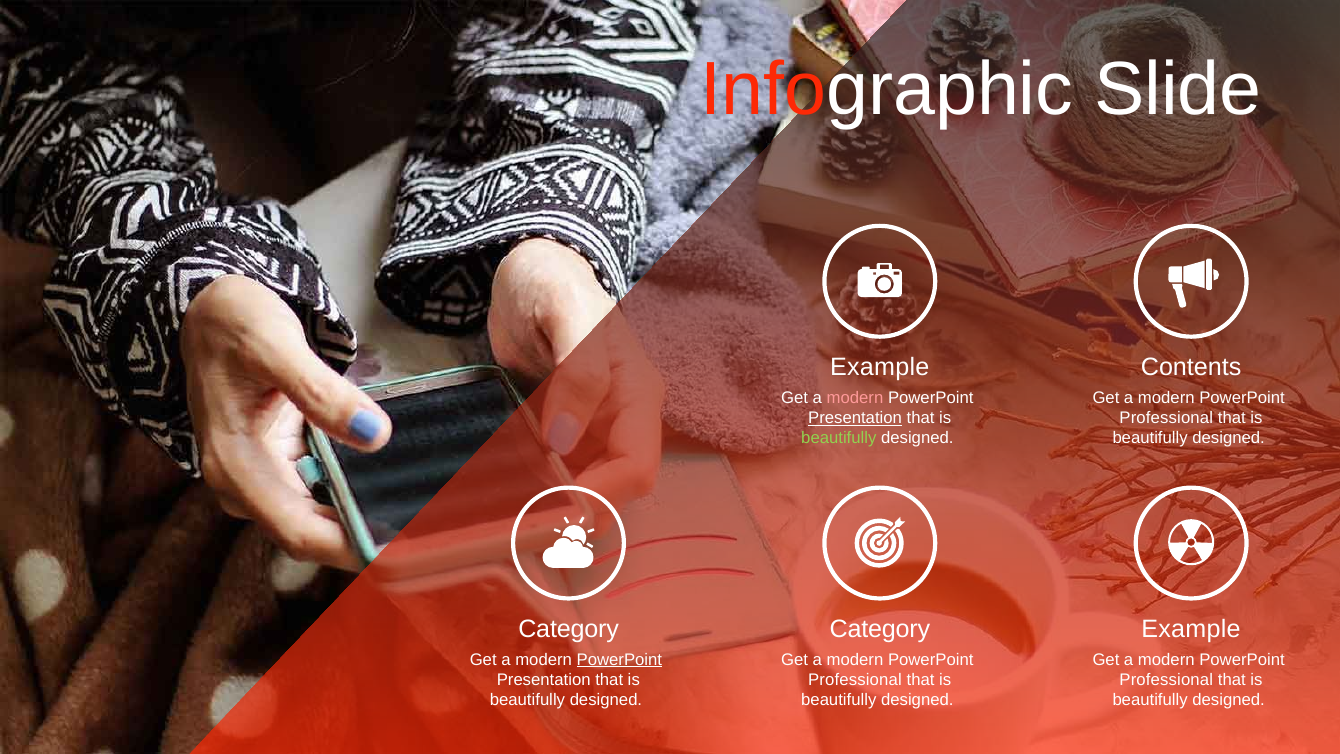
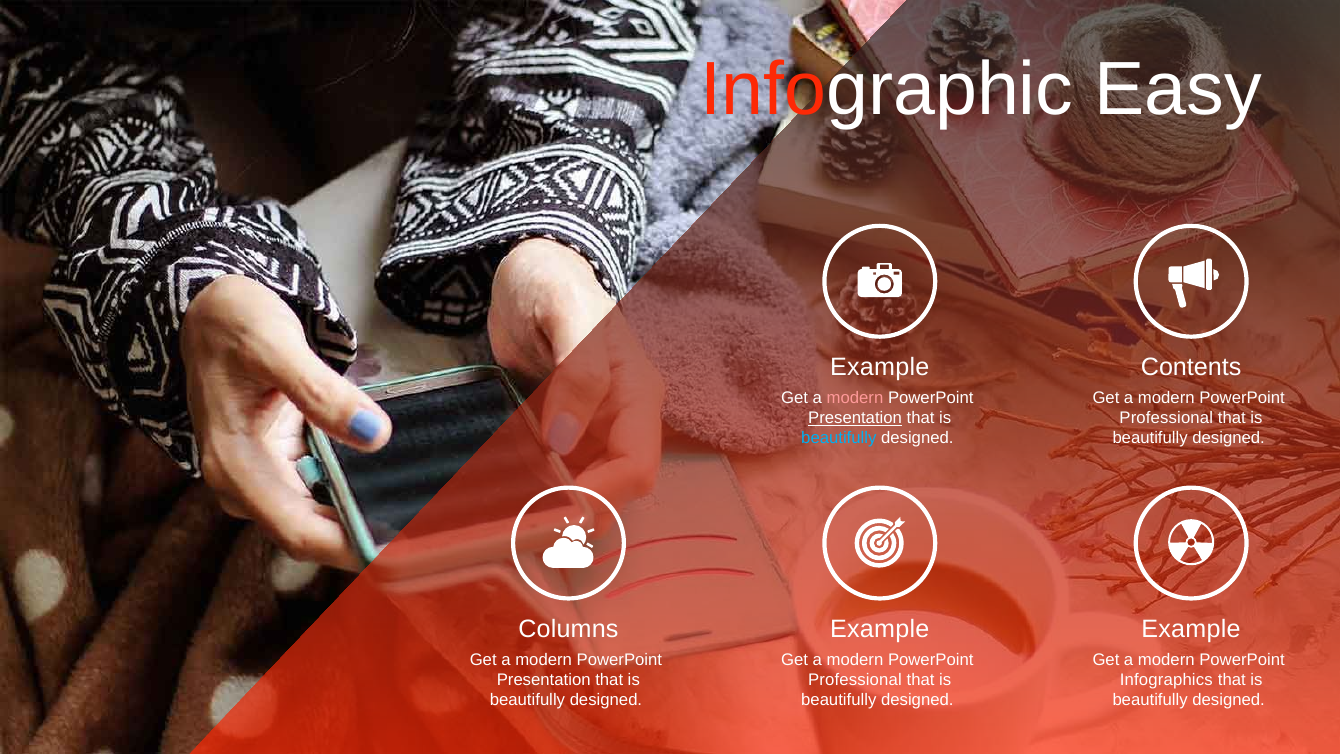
Slide: Slide -> Easy (1178, 90)
beautifully colour: light green -> light blue (839, 438)
Category: Category -> Columns (568, 629)
Category: Category -> Example (880, 629)
PowerPoint underline: present -> none (619, 660)
Professional: Professional -> Infographics (1166, 680)
